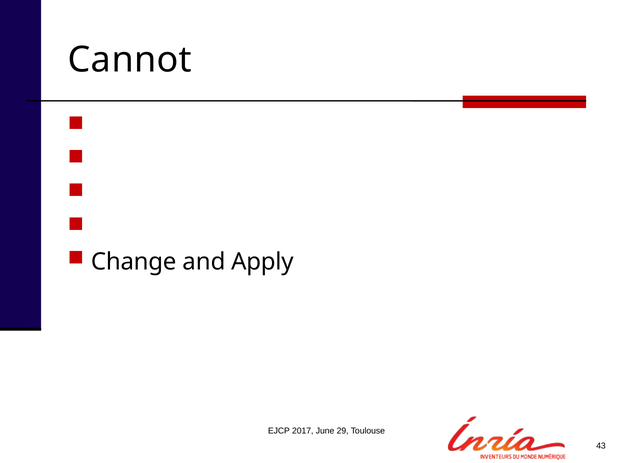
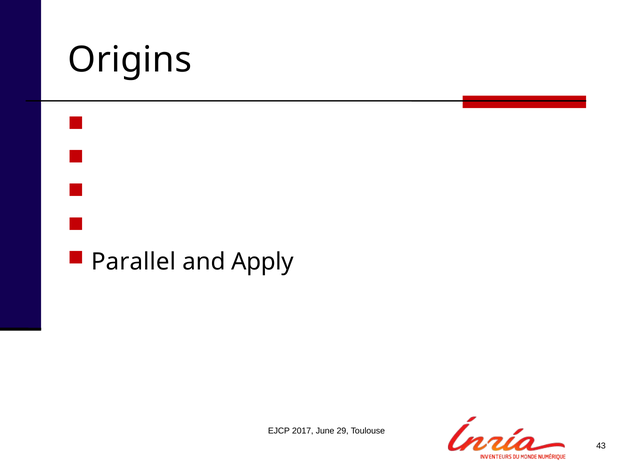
Cannot: Cannot -> Origins (130, 60)
Change: Change -> Parallel (133, 262)
